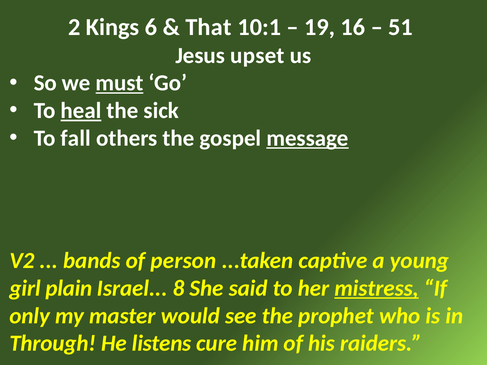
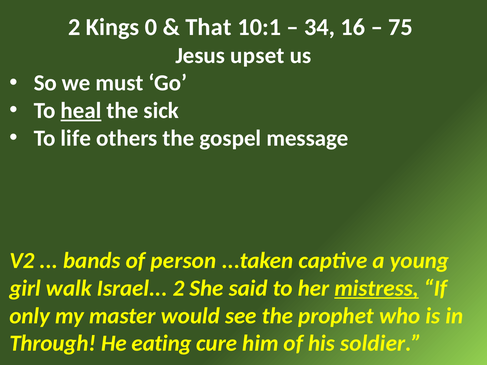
6: 6 -> 0 (151, 27)
19: 19 -> 34 (320, 27)
51: 51 -> 75 (401, 27)
must underline: present -> none (120, 83)
fall: fall -> life (76, 138)
message underline: present -> none (308, 138)
plain: plain -> walk (69, 288)
Israel 8: 8 -> 2 (179, 288)
listens: listens -> eating (162, 344)
raiders: raiders -> soldier (381, 344)
